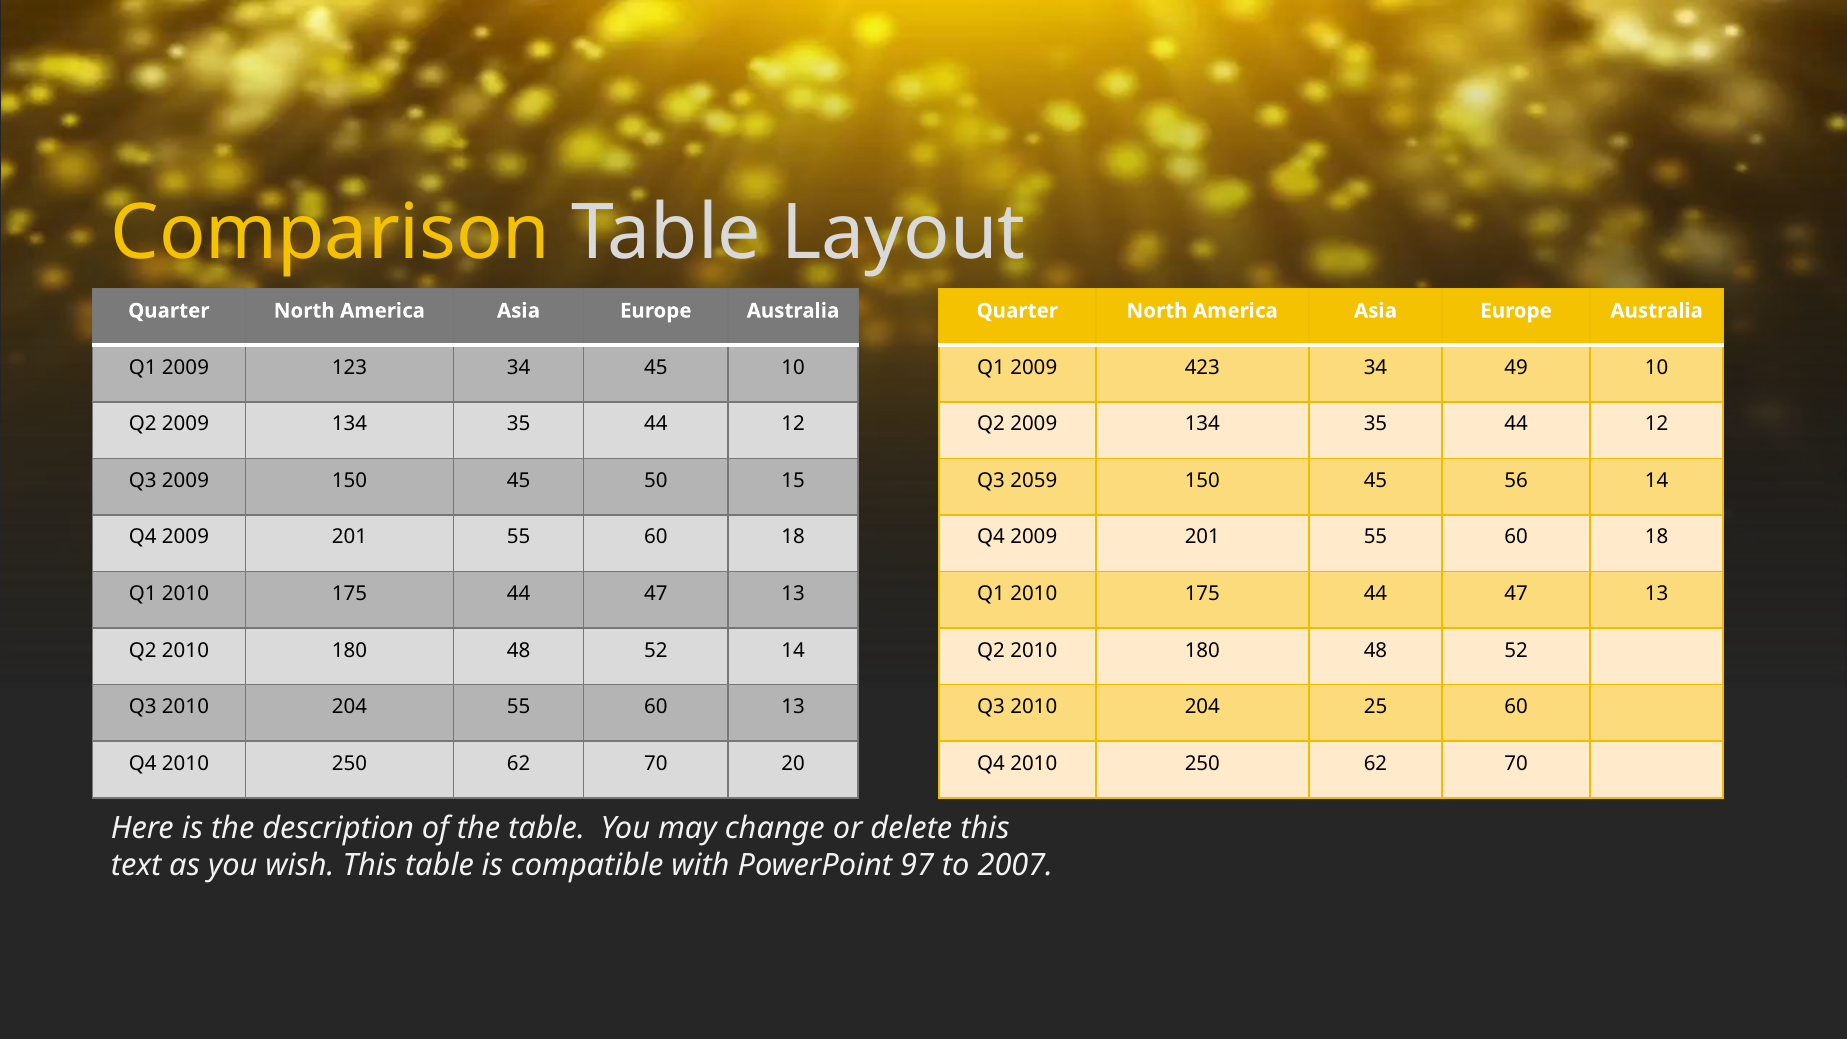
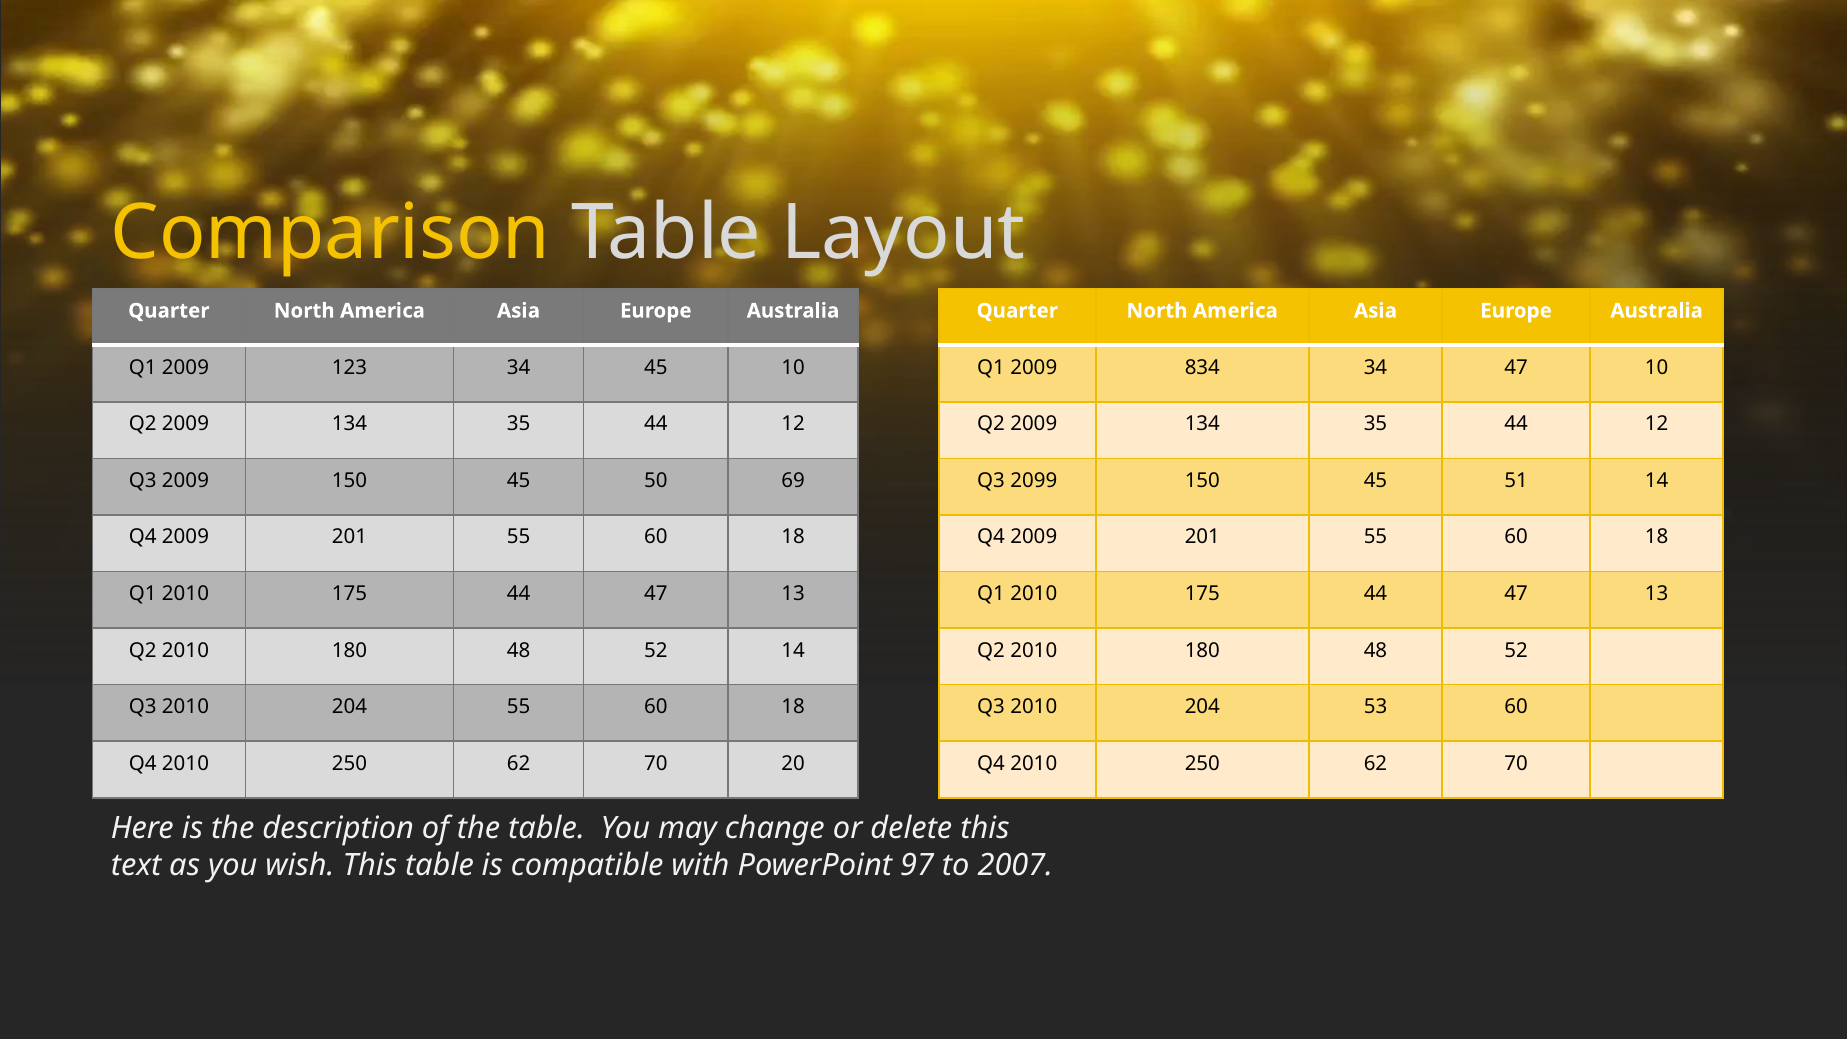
423: 423 -> 834 (1202, 367)
34 49: 49 -> 47 (1516, 367)
15: 15 -> 69 (793, 481)
2059: 2059 -> 2099 (1034, 481)
56: 56 -> 51 (1516, 481)
204 55 60 13: 13 -> 18 (793, 707)
25: 25 -> 53 (1376, 707)
